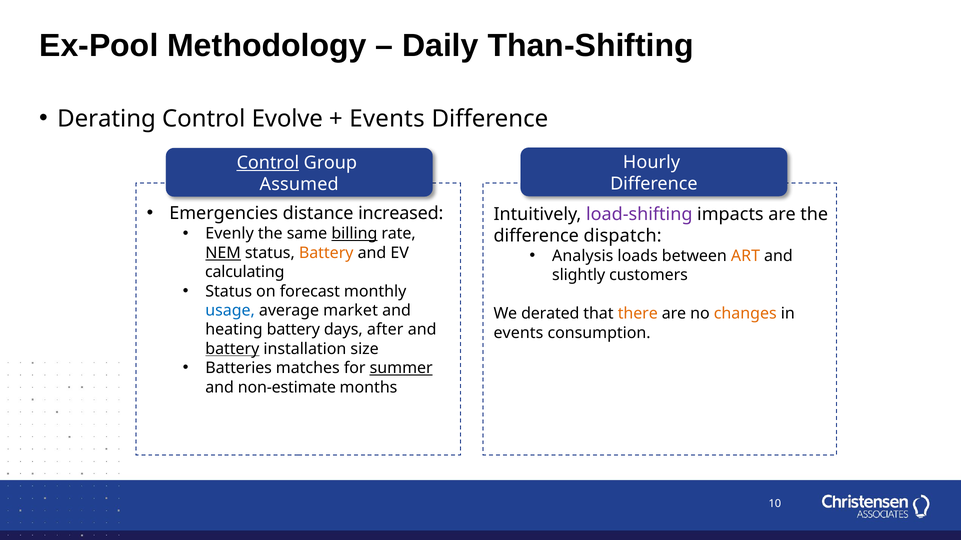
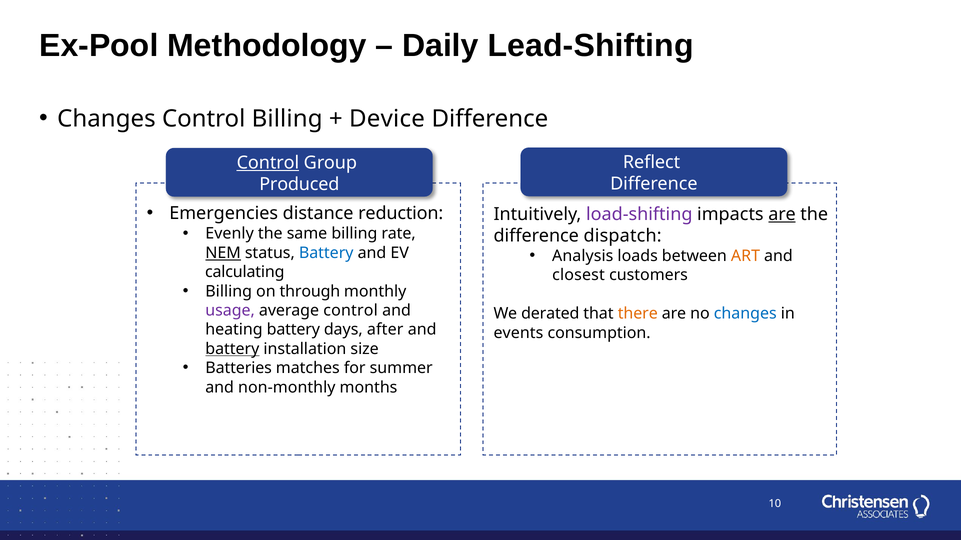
Than-Shifting: Than-Shifting -> Lead-Shifting (591, 46)
Derating: Derating -> Changes (106, 119)
Control Evolve: Evolve -> Billing (287, 119)
Events: Events -> Device (387, 119)
Hourly: Hourly -> Reflect (652, 163)
Assumed: Assumed -> Produced (299, 185)
increased: increased -> reduction (401, 214)
are underline: none -> present (782, 214)
billing underline: present -> none (354, 234)
Battery colour: orange -> blue (326, 253)
slightly: slightly -> closest (579, 275)
Status: Status -> Billing (229, 292)
forecast: forecast -> through (310, 292)
usage colour: blue -> purple (230, 311)
average market: market -> control (351, 311)
changes colour: orange -> blue (745, 314)
summer underline: present -> none (401, 368)
non-estimate: non-estimate -> non-monthly (287, 388)
